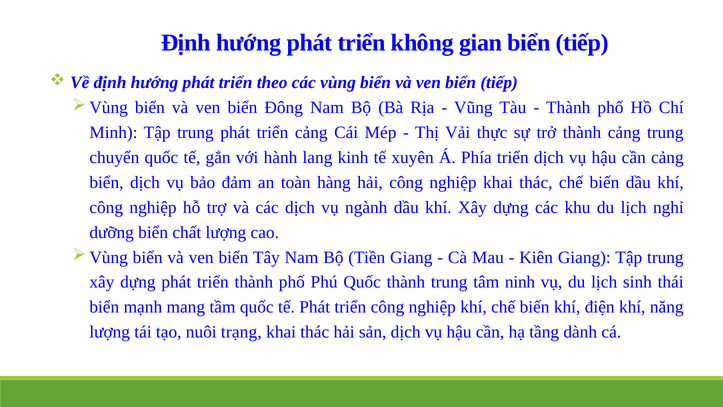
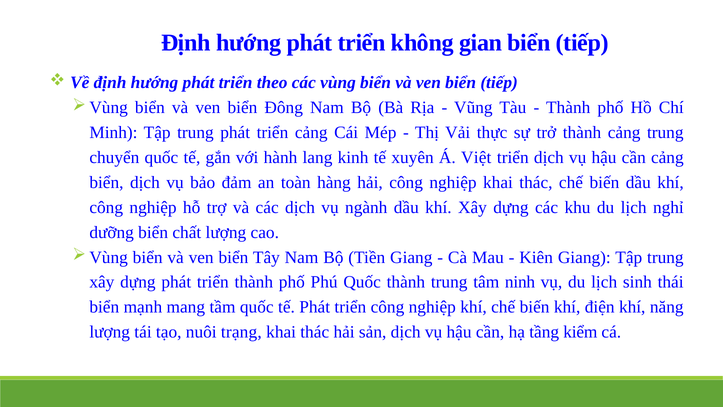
Phía: Phía -> Việt (476, 157)
dành: dành -> kiểm (580, 332)
